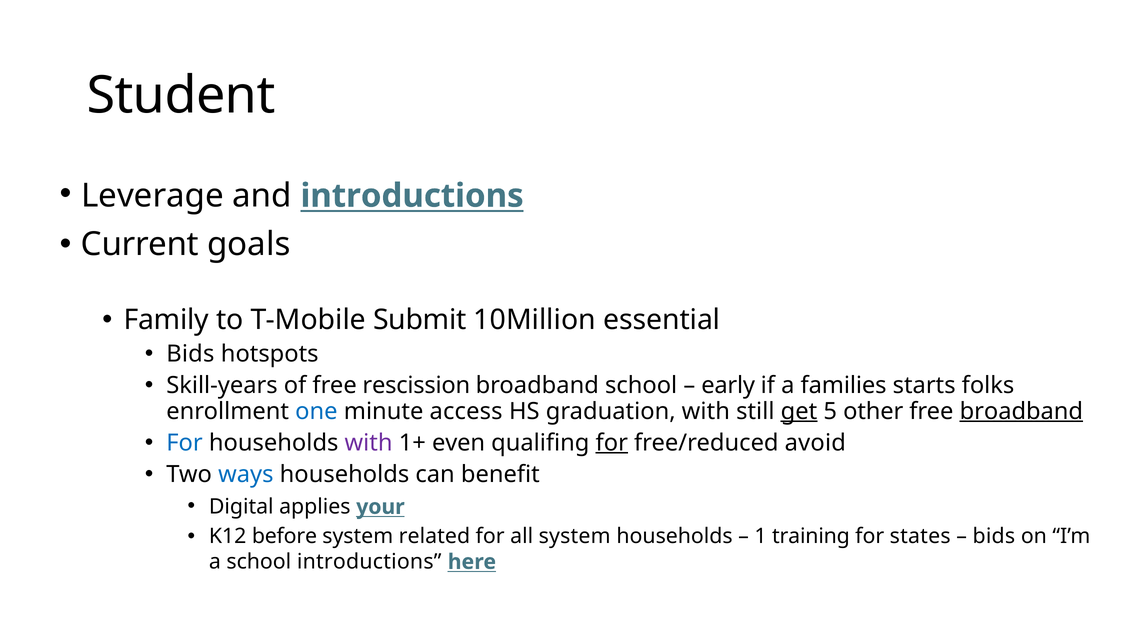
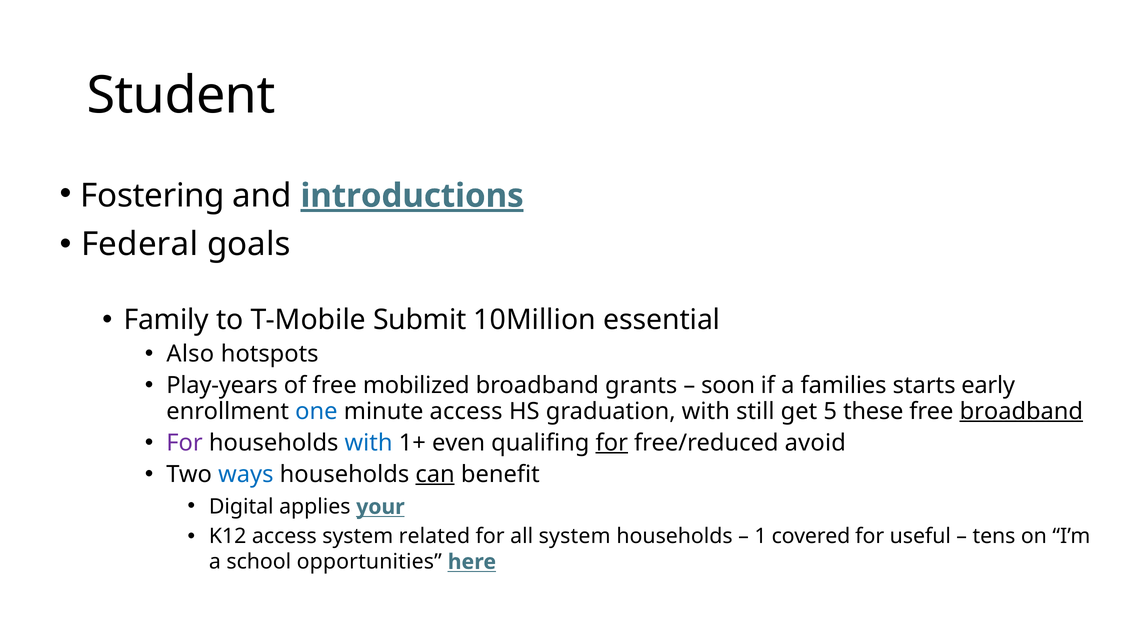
Leverage: Leverage -> Fostering (153, 196)
introductions underline: none -> present (412, 196)
Current: Current -> Federal (140, 245)
Bids: Bids -> Also (190, 354)
Skill-years: Skill-years -> Play-years (222, 386)
rescission: rescission -> mobilized (416, 386)
broadband school: school -> grants (641, 386)
early: early -> soon (728, 386)
folks: folks -> early (988, 386)
get underline: present -> none (799, 412)
other: other -> these (873, 412)
For colour: blue -> purple (184, 443)
with colour: purple -> blue (369, 443)
can underline: none -> present (435, 475)
K12 before: before -> access (284, 537)
training: training -> covered (811, 537)
states: states -> useful (920, 537)
bids: bids -> tens (994, 537)
school introductions: introductions -> opportunities (369, 562)
